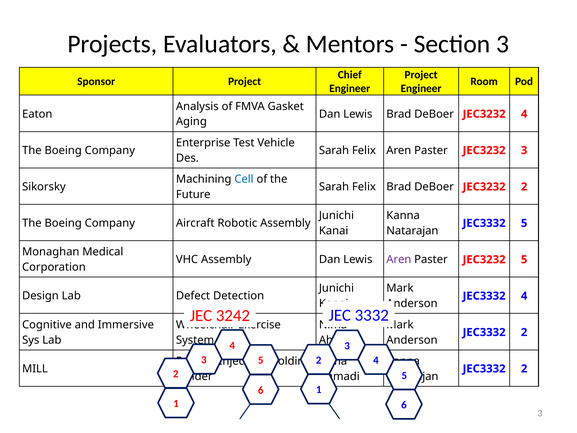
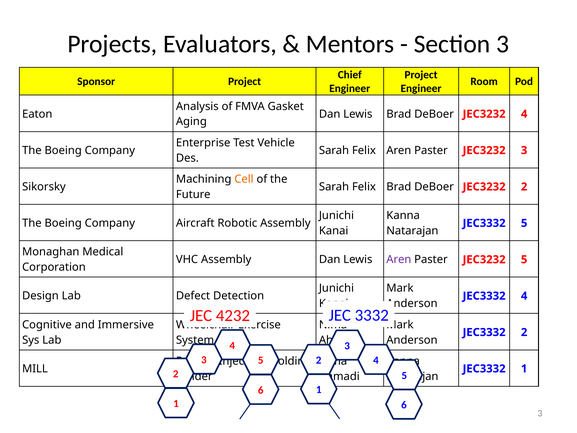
Cell colour: blue -> orange (244, 179)
3242: 3242 -> 4232 (233, 315)
2: 2 -> 1 (524, 369)
